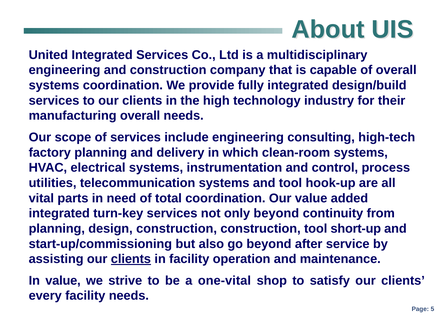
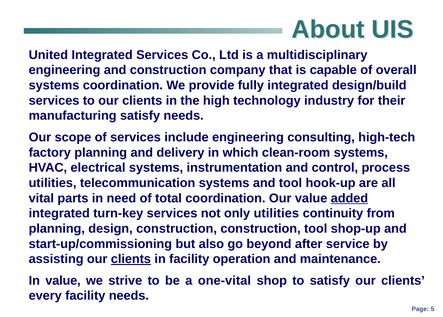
manufacturing overall: overall -> satisfy (140, 115)
added underline: none -> present (349, 198)
only beyond: beyond -> utilities (276, 213)
short-up: short-up -> shop-up (356, 228)
